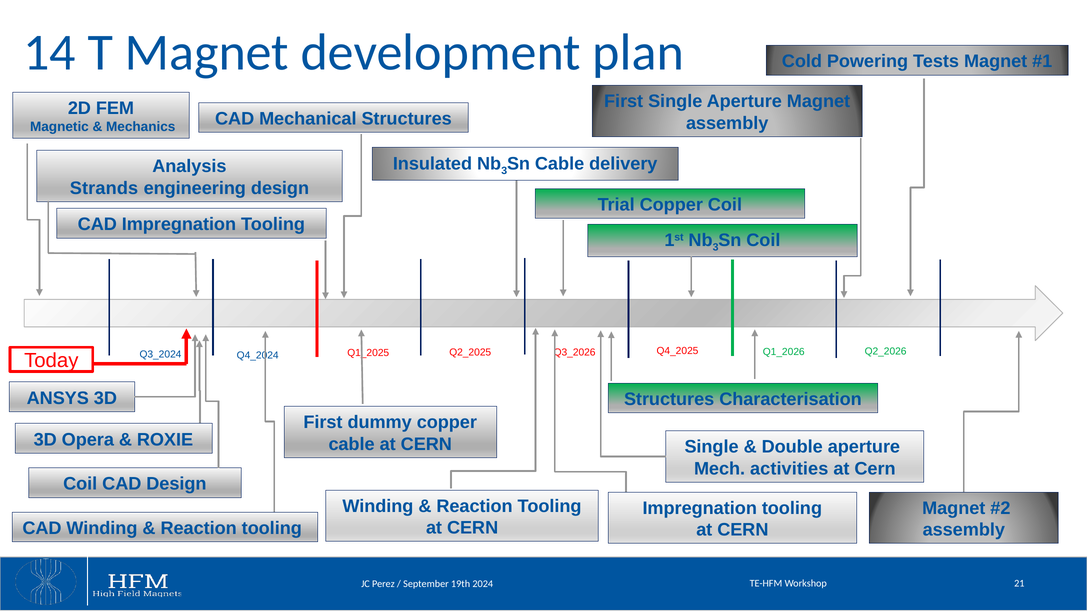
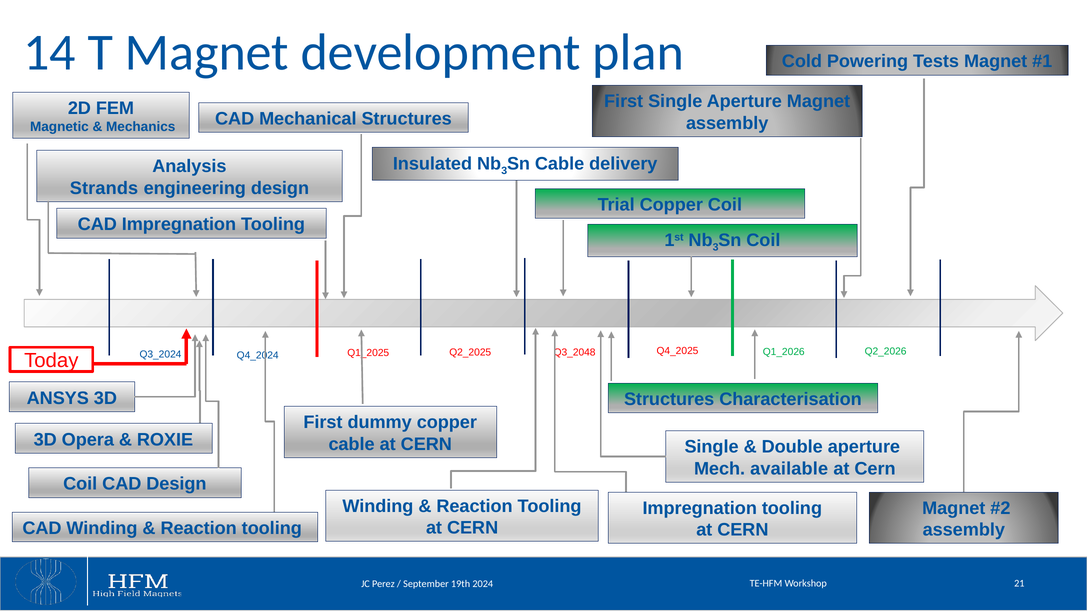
Q3_2026: Q3_2026 -> Q3_2048 (575, 353)
activities: activities -> available (789, 469)
